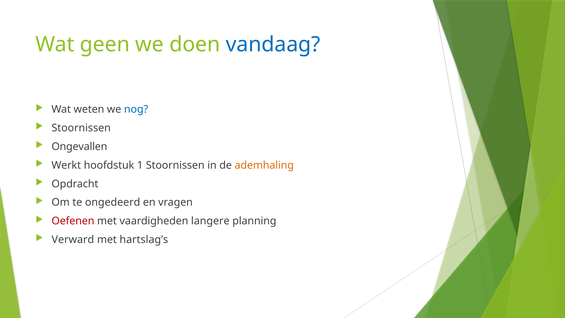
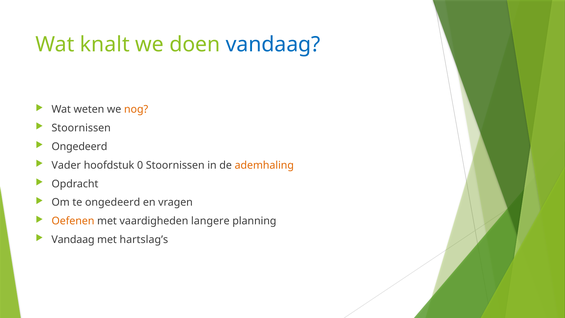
geen: geen -> knalt (105, 45)
nog colour: blue -> orange (136, 109)
Ongevallen: Ongevallen -> Ongedeerd (79, 147)
Werkt: Werkt -> Vader (66, 165)
1: 1 -> 0 (140, 165)
Oefenen colour: red -> orange (73, 221)
Verward: Verward -> Vandaag (73, 240)
